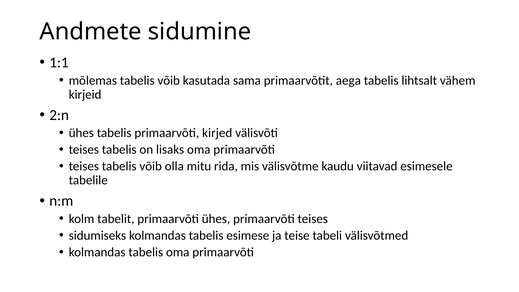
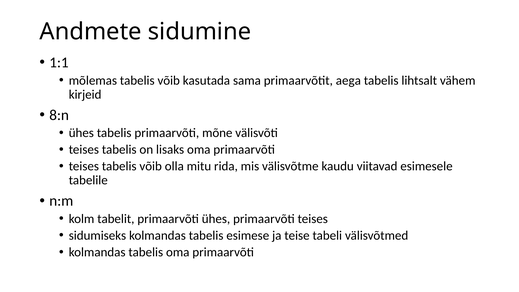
2:n: 2:n -> 8:n (59, 115)
kirjed: kirjed -> mõne (217, 133)
